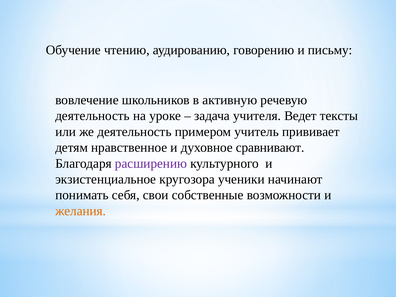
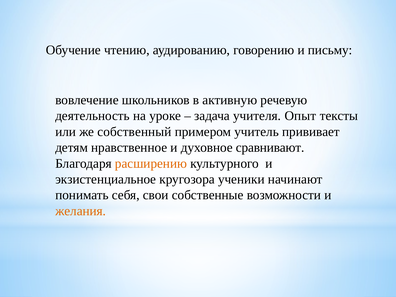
Ведет: Ведет -> Опыт (300, 116)
же деятельность: деятельность -> собственный (134, 132)
расширению colour: purple -> orange (151, 163)
